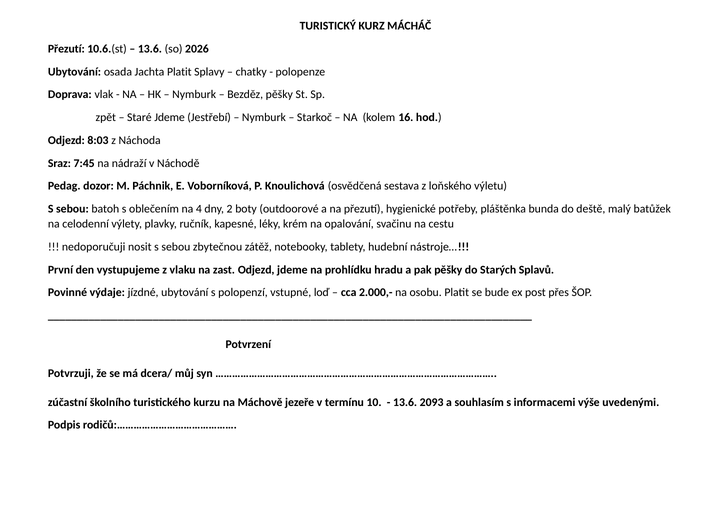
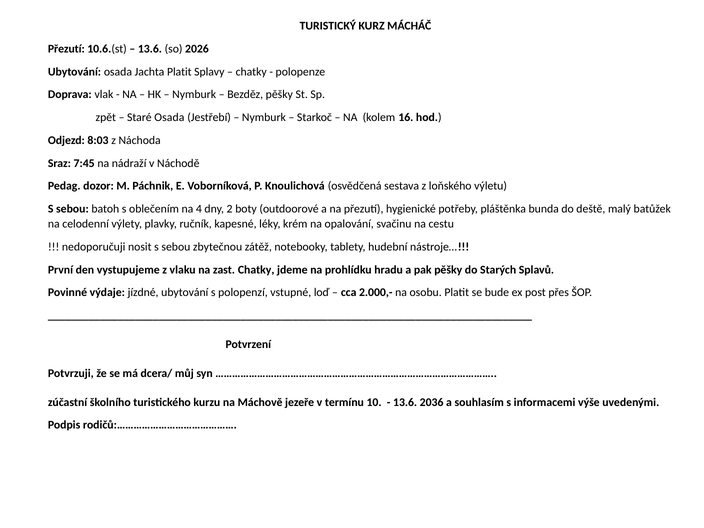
Staré Jdeme: Jdeme -> Osada (169, 117)
zast Odjezd: Odjezd -> Chatky (256, 270)
2093: 2093 -> 2036 (432, 402)
